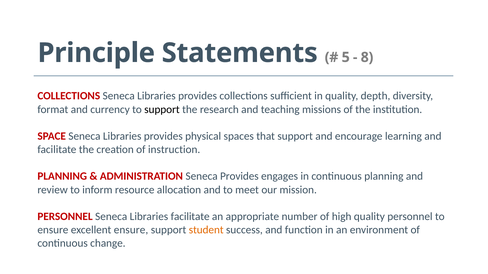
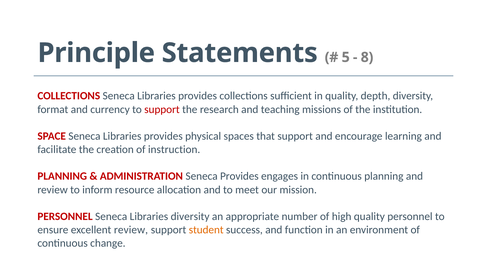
support colour: black -> red (162, 110)
Libraries facilitate: facilitate -> diversity (190, 217)
excellent ensure: ensure -> review (131, 230)
